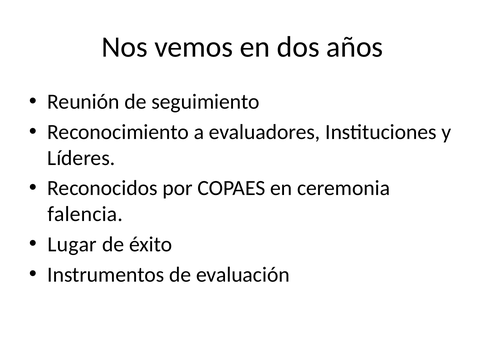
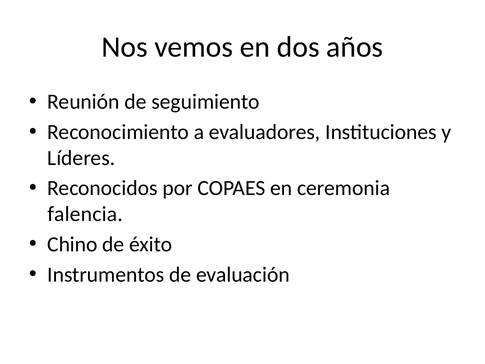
Lugar: Lugar -> Chino (72, 244)
